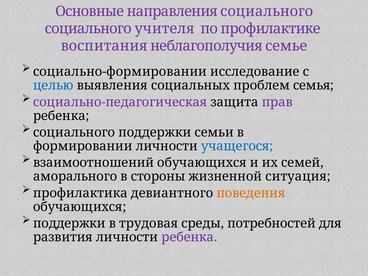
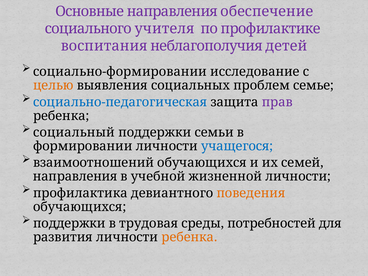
направления социального: социального -> обеспечение (267, 11)
семье: семье -> детей (286, 46)
целью colour: blue -> orange (53, 85)
семья: семья -> семье (313, 85)
социально-педагогическая colour: purple -> blue (120, 102)
социального: социального -> социальный (74, 132)
аморального: аморального -> направления (75, 177)
стороны: стороны -> учебной (158, 177)
жизненной ситуация: ситуация -> личности (298, 177)
ребенка colour: purple -> orange (189, 237)
